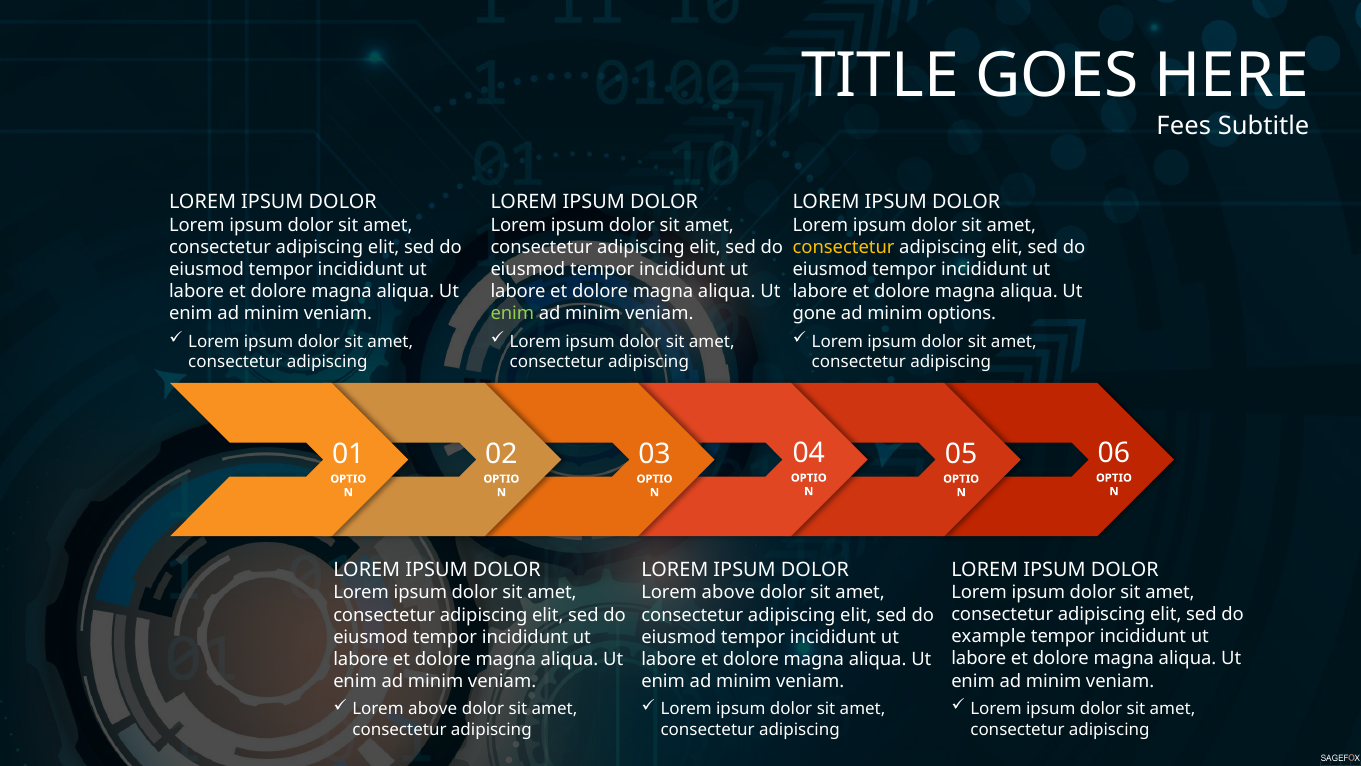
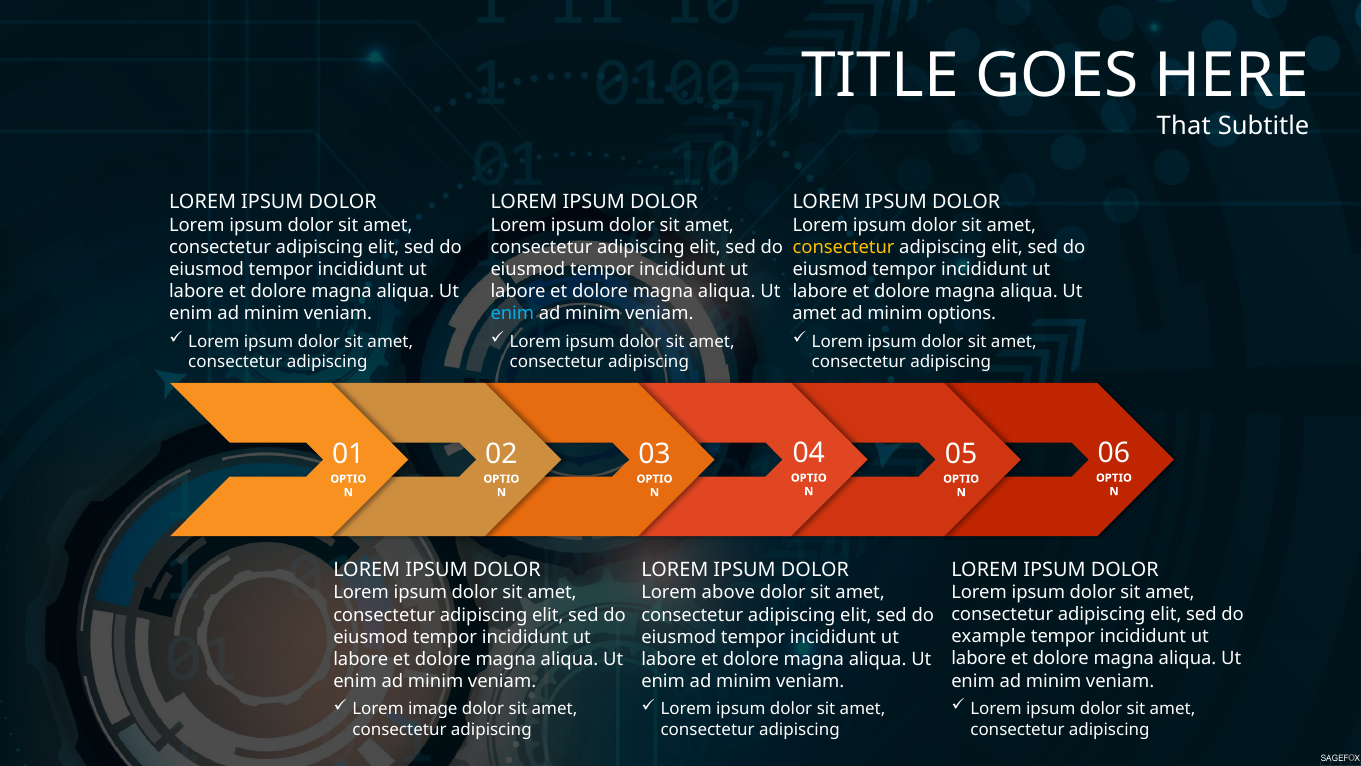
Fees: Fees -> That (1184, 126)
enim colour: light green -> light blue (512, 314)
gone: gone -> amet (814, 314)
above: above -> image (433, 709)
